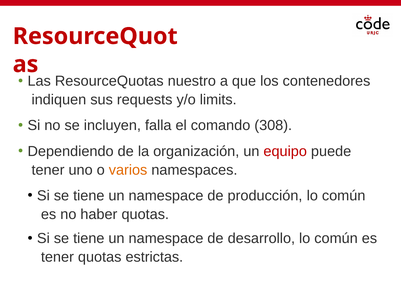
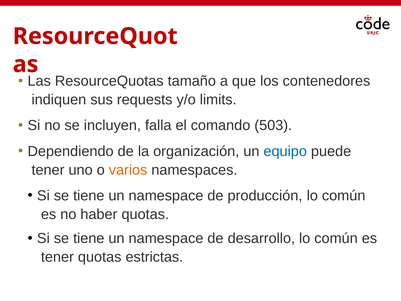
nuestro: nuestro -> tamaño (192, 81)
308: 308 -> 503 (273, 125)
equipo colour: red -> blue (285, 151)
